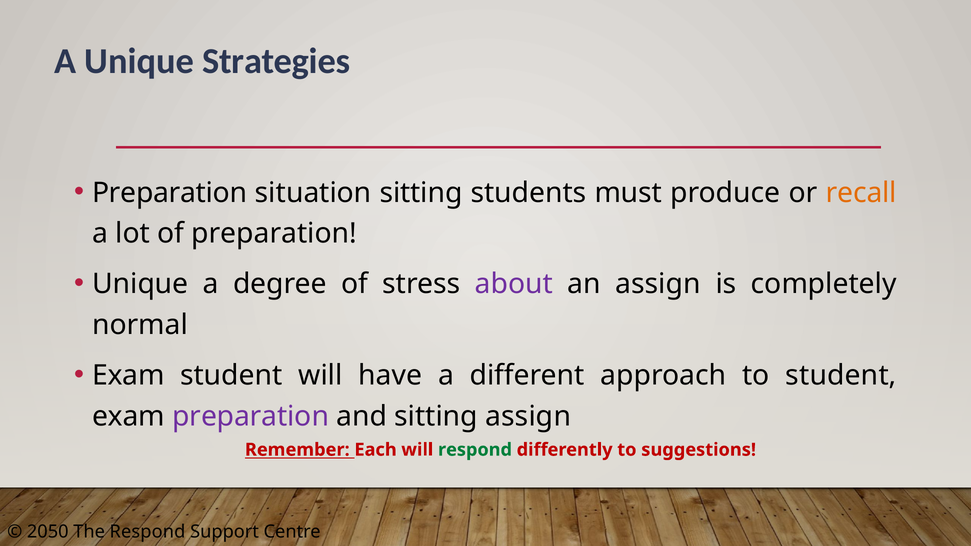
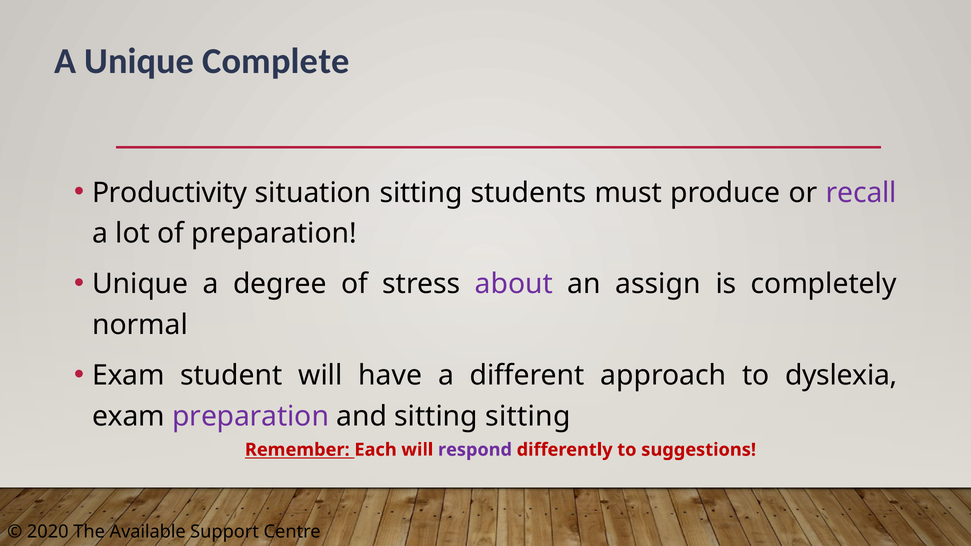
Strategies: Strategies -> Complete (276, 61)
Preparation: Preparation -> Productivity (170, 193)
recall colour: orange -> purple (861, 193)
to student: student -> dyslexia (841, 376)
sitting assign: assign -> sitting (528, 416)
respond colour: green -> purple (475, 450)
2050: 2050 -> 2020 (48, 532)
The Respond: Respond -> Available (148, 532)
